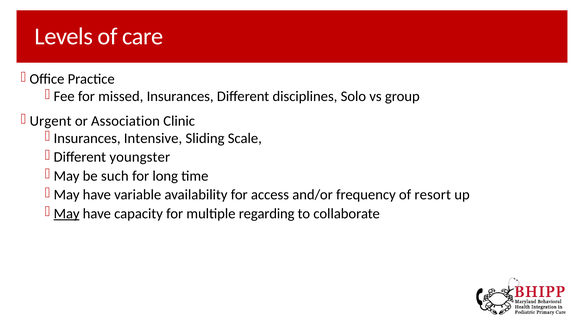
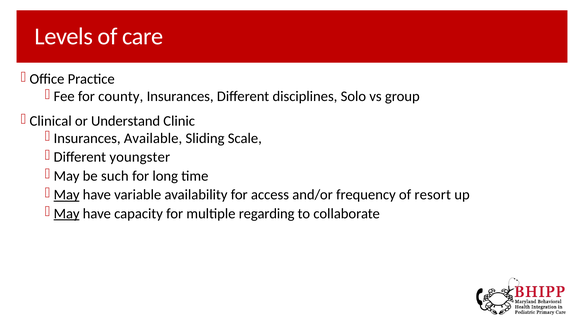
missed: missed -> county (121, 96)
Urgent: Urgent -> Clinical (51, 121)
Association: Association -> Understand (126, 121)
Intensive: Intensive -> Available (153, 138)
May underline: none -> present (67, 194)
